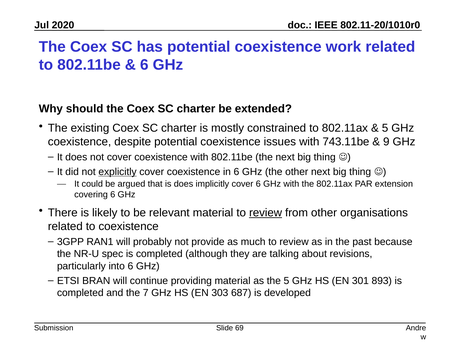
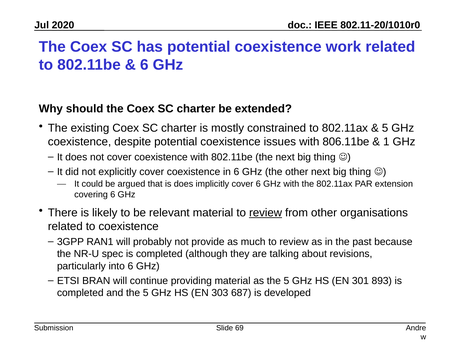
743.11be: 743.11be -> 806.11be (346, 142)
9: 9 -> 1 (386, 142)
explicitly underline: present -> none (118, 172)
and the 7: 7 -> 5 (146, 293)
